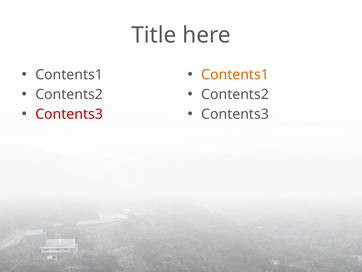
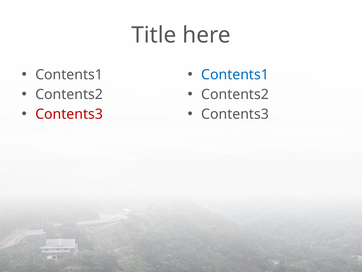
Contents1 colour: orange -> blue (235, 75)
